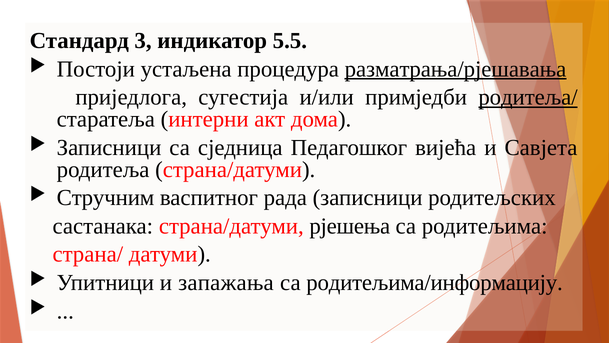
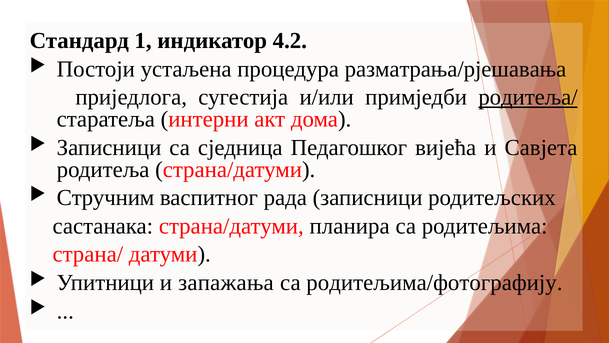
3: 3 -> 1 (143, 40)
5.5: 5.5 -> 4.2 (290, 40)
разматрања/рјешавања underline: present -> none (455, 69)
рјешења: рјешења -> планира (350, 226)
родитељима/информацију: родитељима/информацију -> родитељима/фотографију (434, 282)
